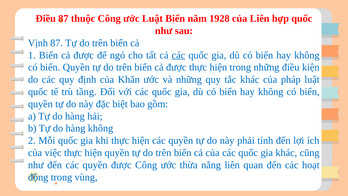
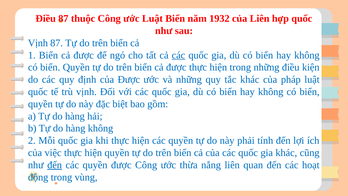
1928: 1928 -> 1932 (219, 19)
của Khăn: Khăn -> Được (129, 79)
trù tầng: tầng -> vịnh (86, 92)
đến underline: none -> present (55, 165)
